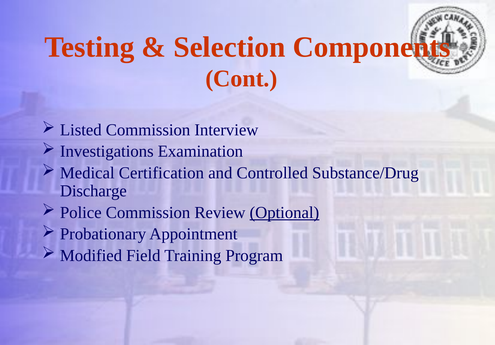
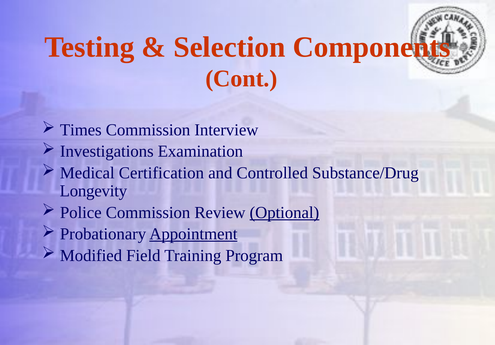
Listed: Listed -> Times (81, 130)
Discharge: Discharge -> Longevity (93, 191)
Appointment underline: none -> present (193, 234)
